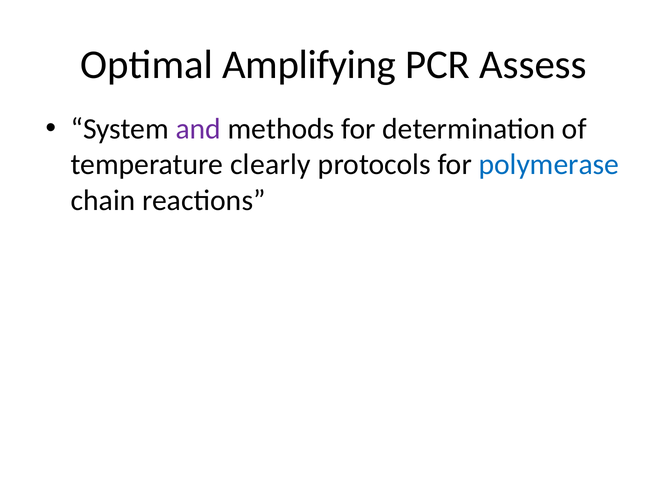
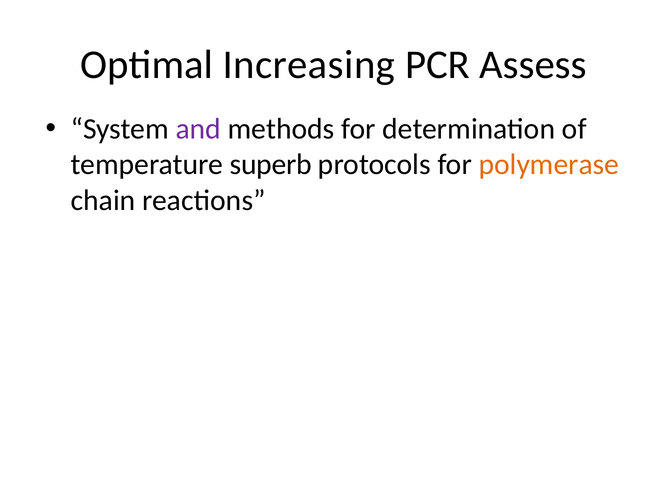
Amplifying: Amplifying -> Increasing (309, 65)
clearly: clearly -> superb (271, 165)
polymerase colour: blue -> orange (549, 165)
